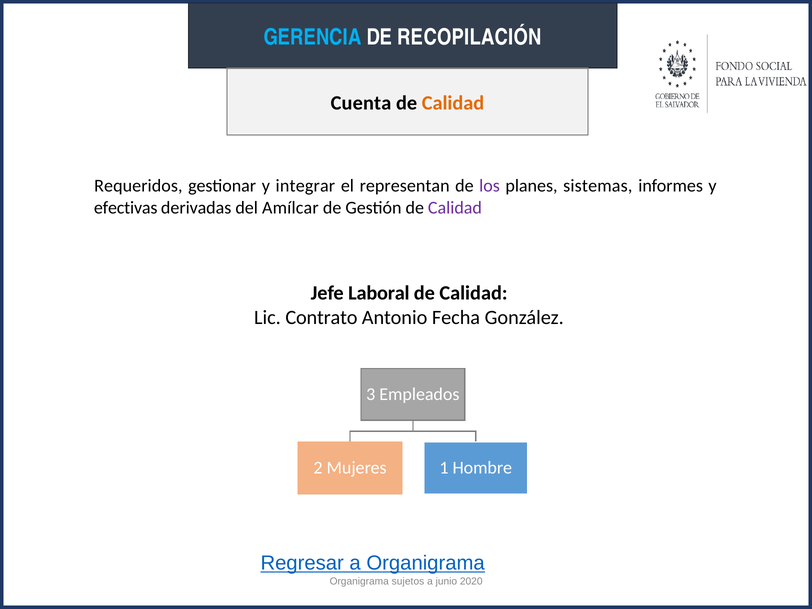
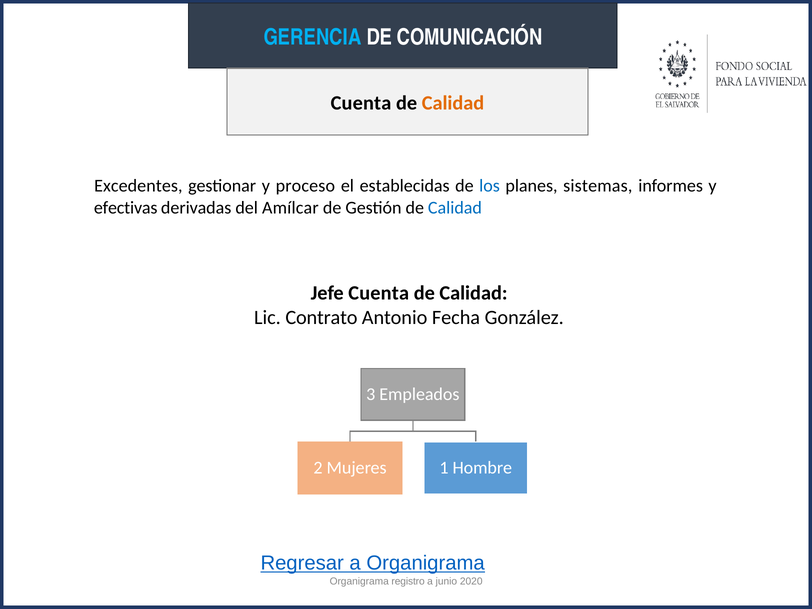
RECOPILACIÓN: RECOPILACIÓN -> COMUNICACIÓN (470, 37)
Requeridos: Requeridos -> Excedentes (138, 186)
integrar: integrar -> proceso (305, 186)
representan: representan -> establecidas (405, 186)
los colour: purple -> blue (490, 186)
Calidad colour: purple -> blue (455, 208)
Jefe Laboral: Laboral -> Cuenta (379, 293)
sujetos: sujetos -> registro (408, 581)
